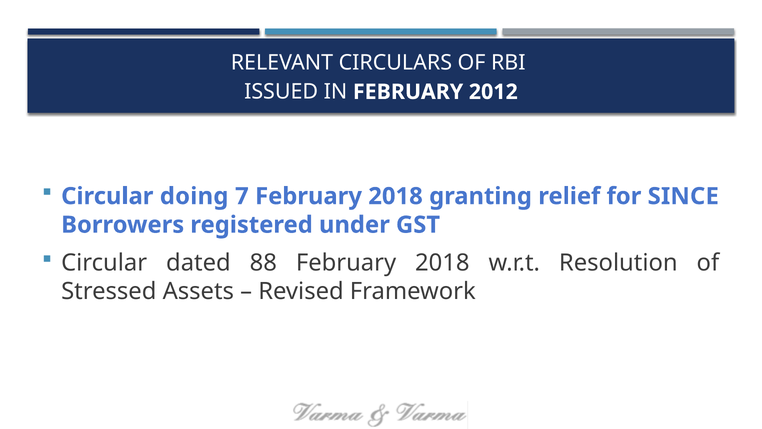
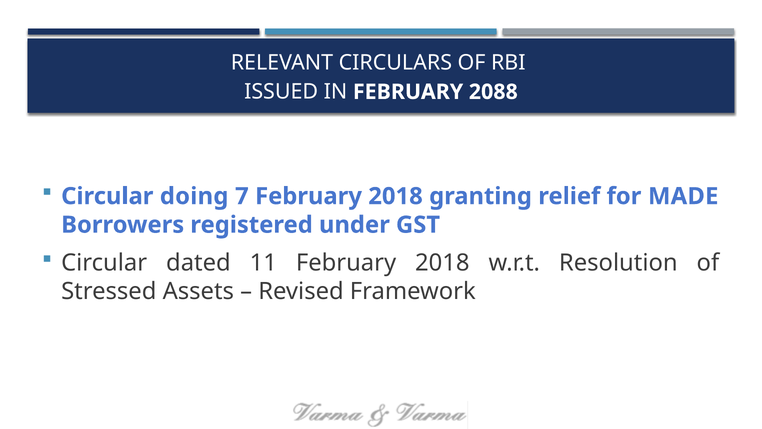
2012: 2012 -> 2088 (493, 92)
SINCE: SINCE -> MADE (683, 196)
88: 88 -> 11 (263, 263)
